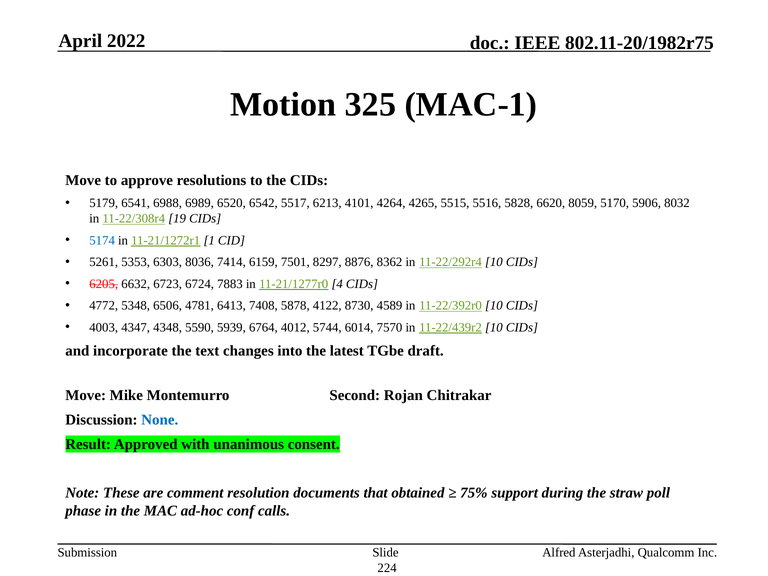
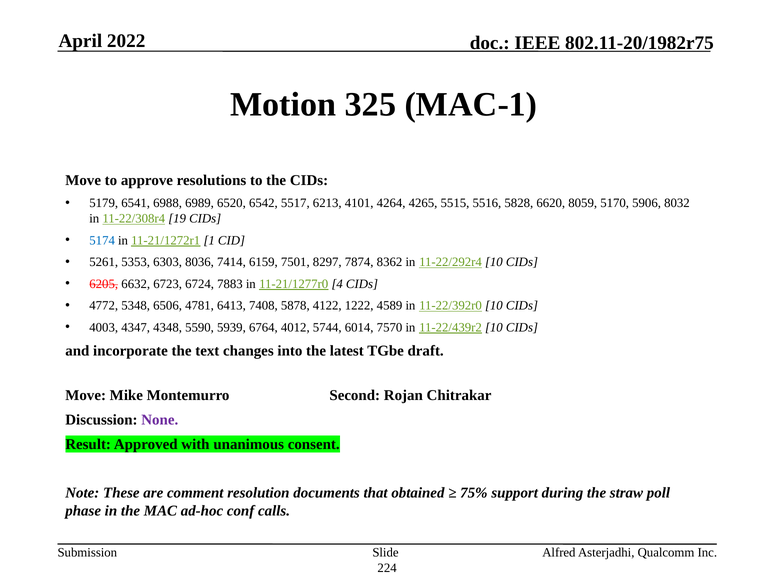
8876: 8876 -> 7874 (359, 262)
8730: 8730 -> 1222 (359, 306)
None colour: blue -> purple (160, 420)
